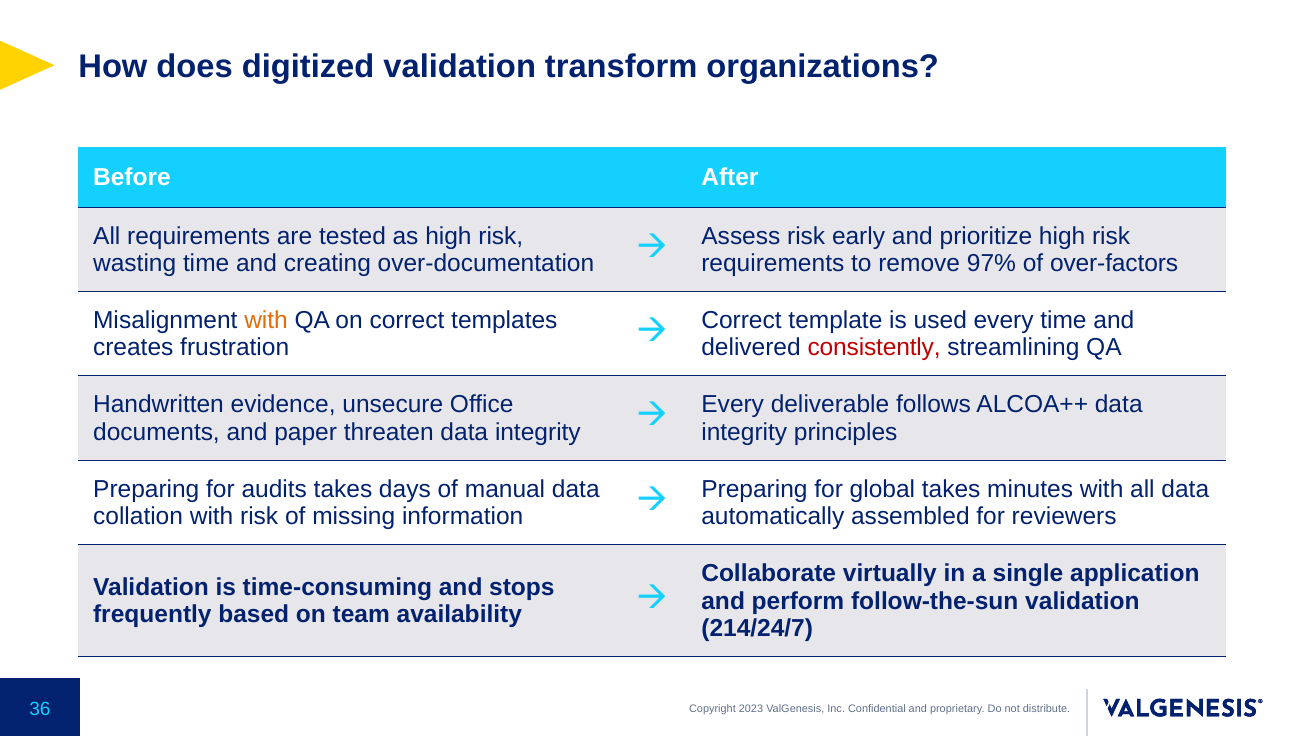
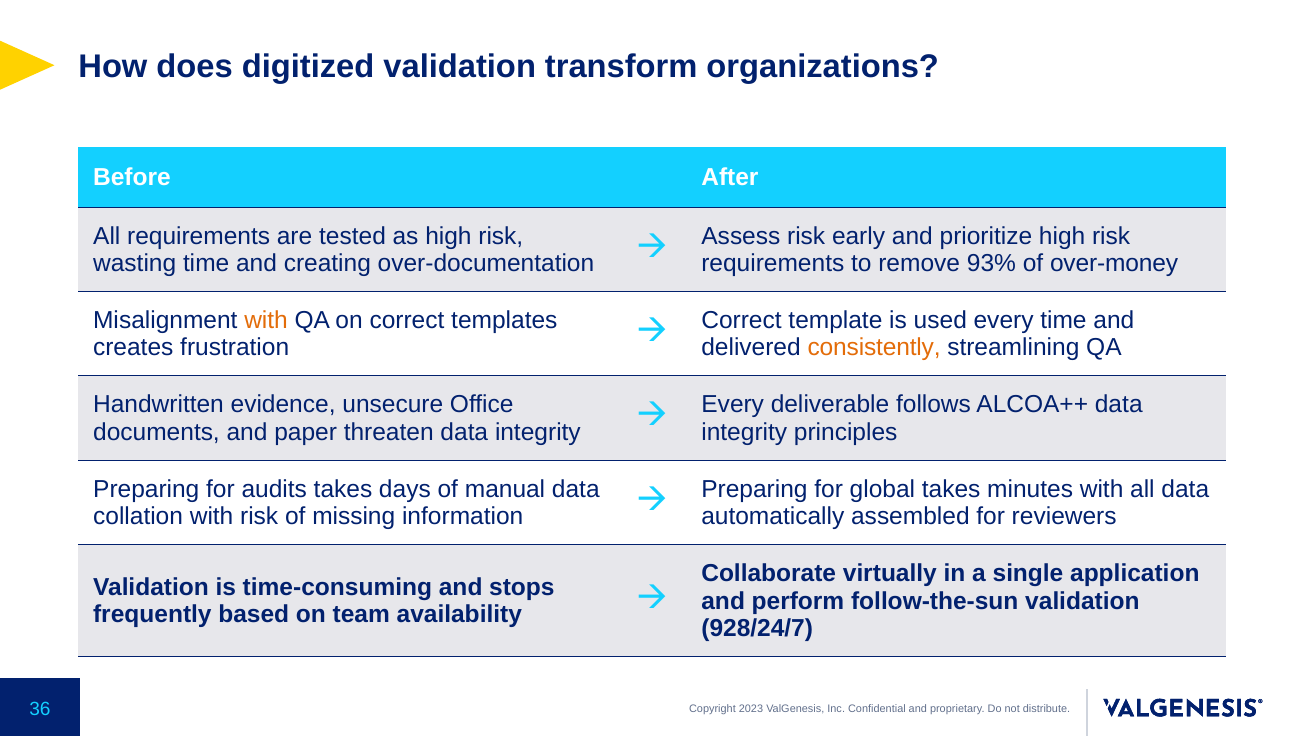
97%: 97% -> 93% (991, 263)
over-factors: over-factors -> over-money (1114, 263)
consistently colour: red -> orange (874, 348)
214/24/7: 214/24/7 -> 928/24/7 (757, 628)
